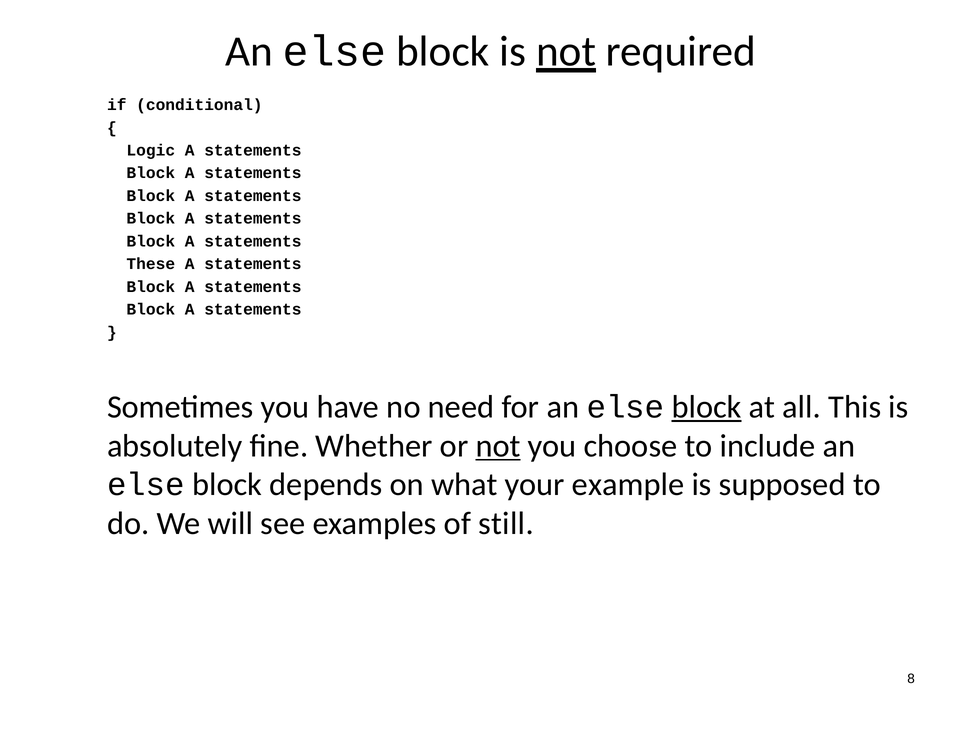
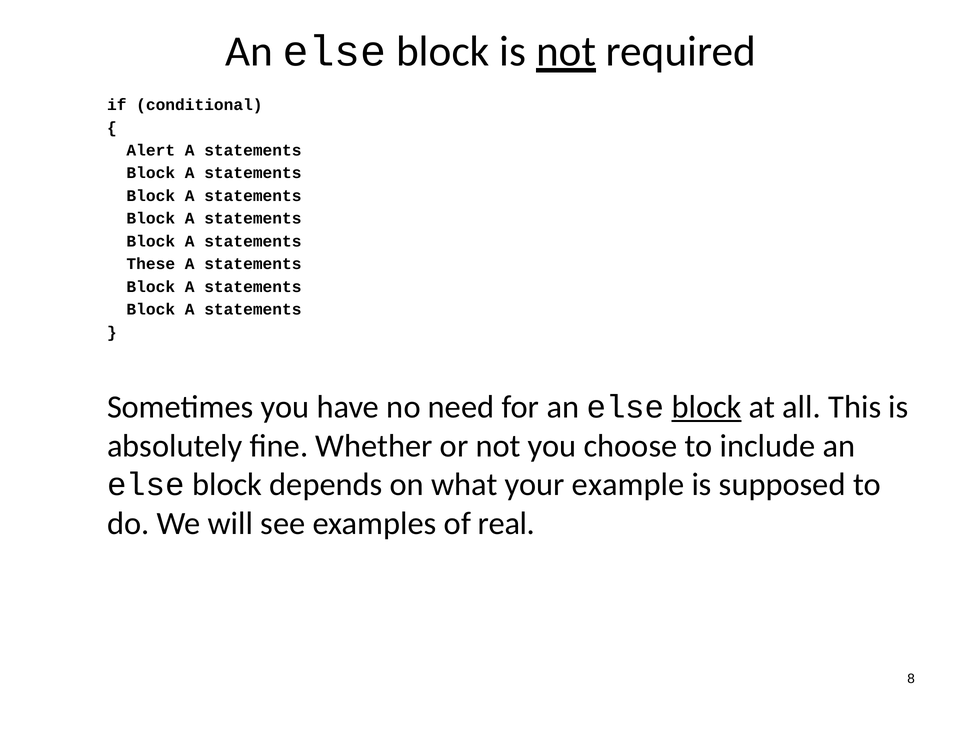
Logic: Logic -> Alert (151, 150)
not underline: present -> none (498, 446)
still: still -> real (506, 523)
